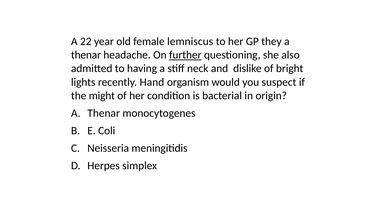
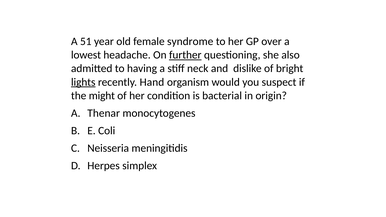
22: 22 -> 51 (86, 42)
lemniscus: lemniscus -> syndrome (190, 42)
they: they -> over (272, 42)
thenar: thenar -> lowest (86, 55)
lights underline: none -> present (83, 82)
